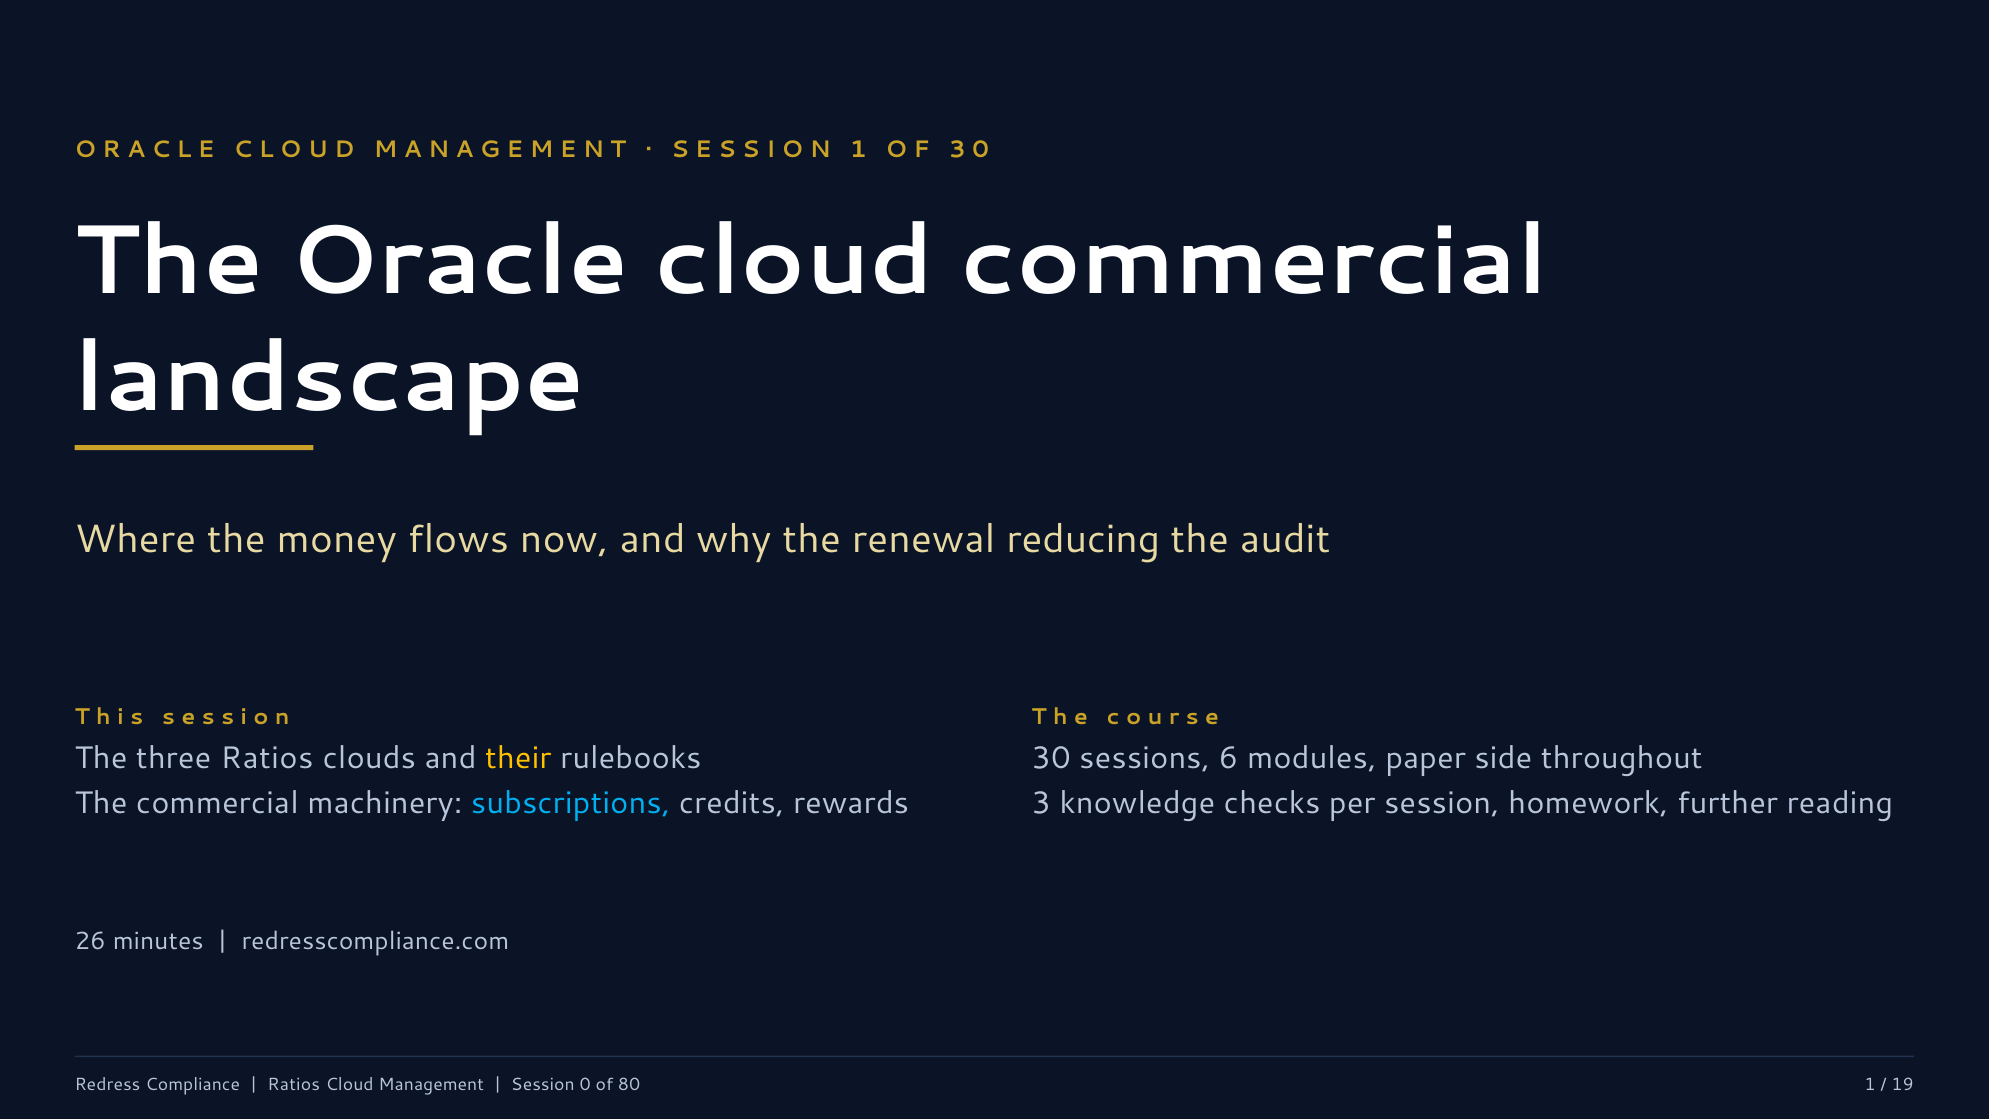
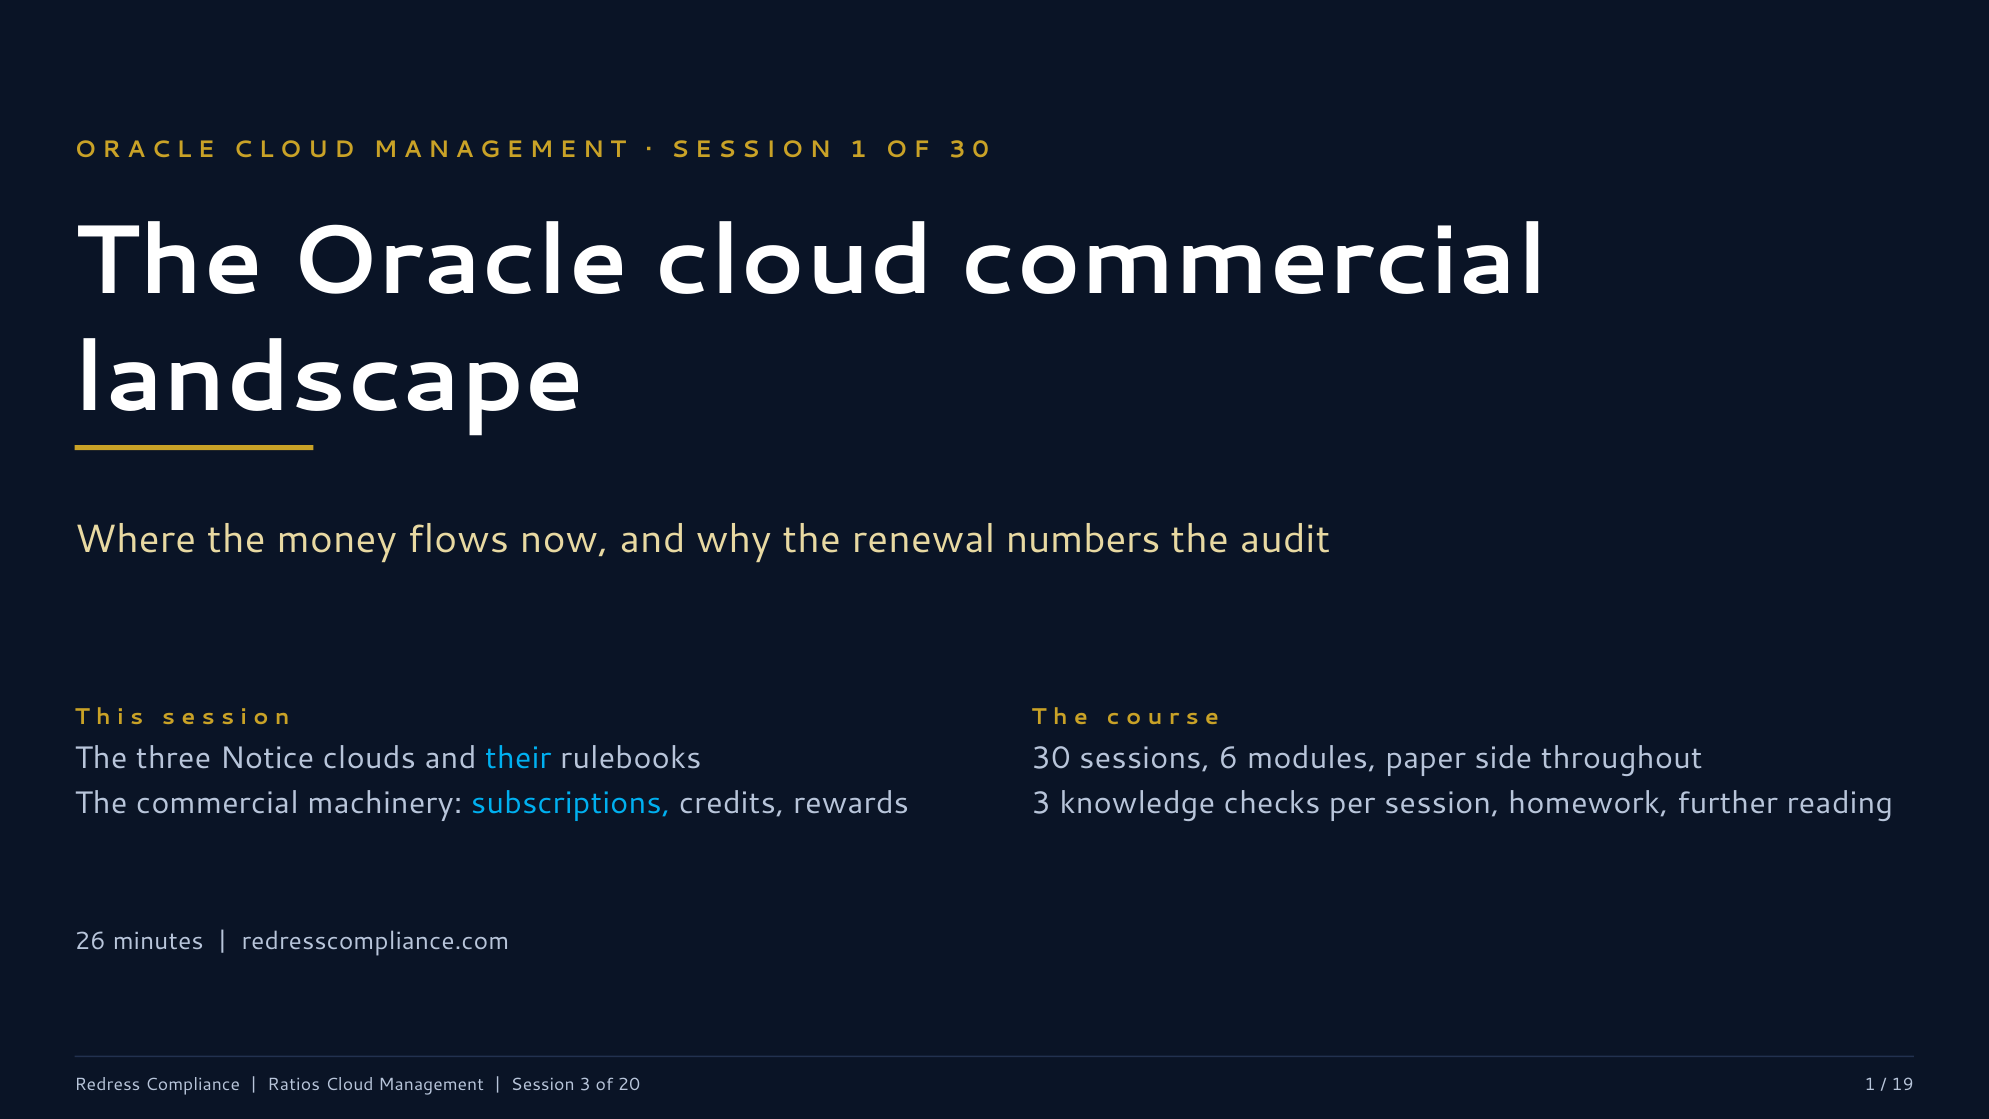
reducing: reducing -> numbers (1083, 540)
three Ratios: Ratios -> Notice (267, 758)
their colour: yellow -> light blue (518, 758)
Session 0: 0 -> 3 (585, 1084)
80: 80 -> 20 (629, 1084)
